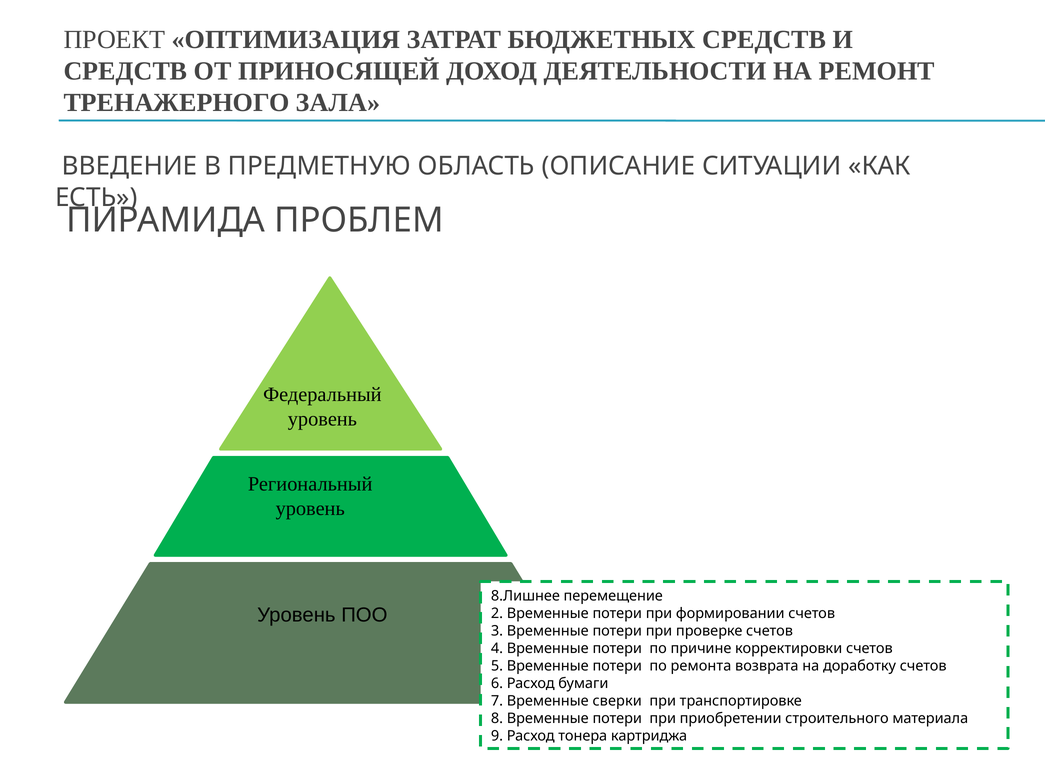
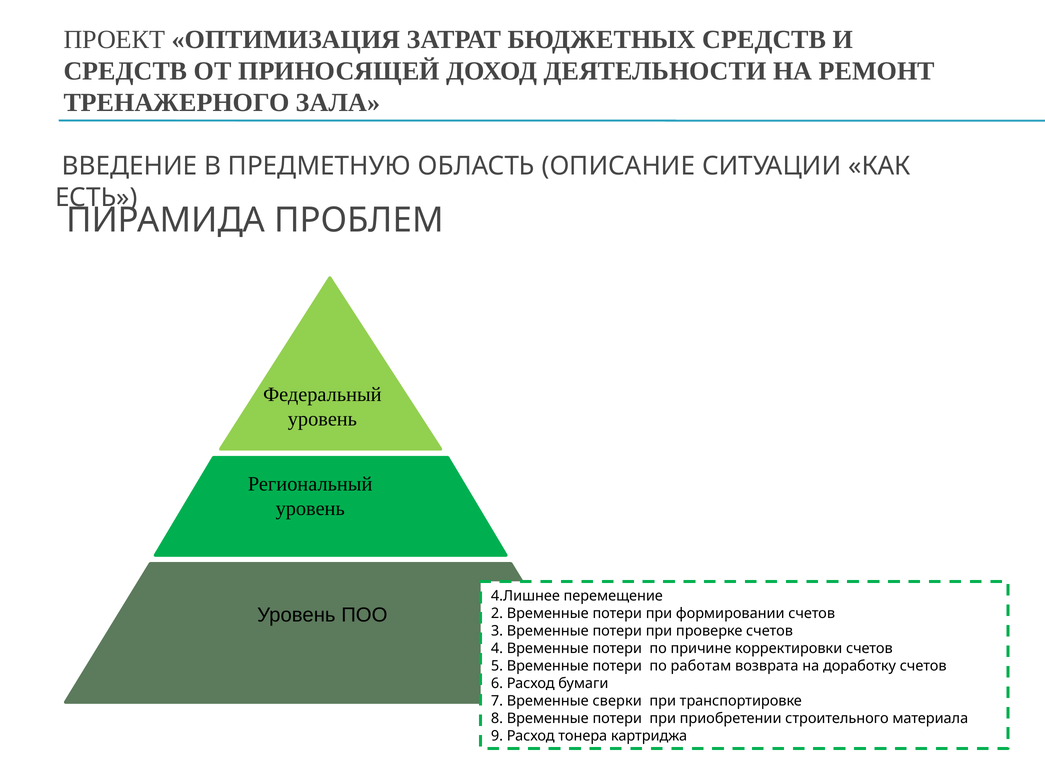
8.Лишнее: 8.Лишнее -> 4.Лишнее (525, 596)
ремонта: ремонта -> работам (701, 666)
